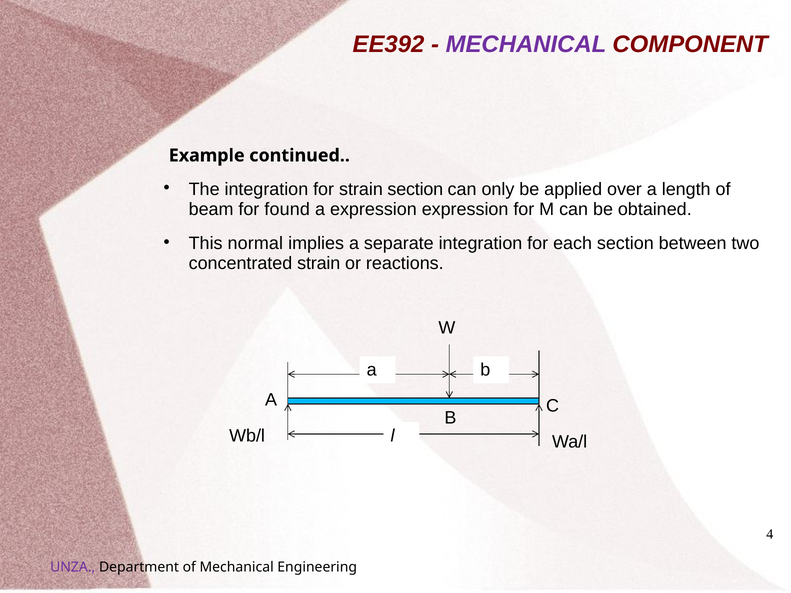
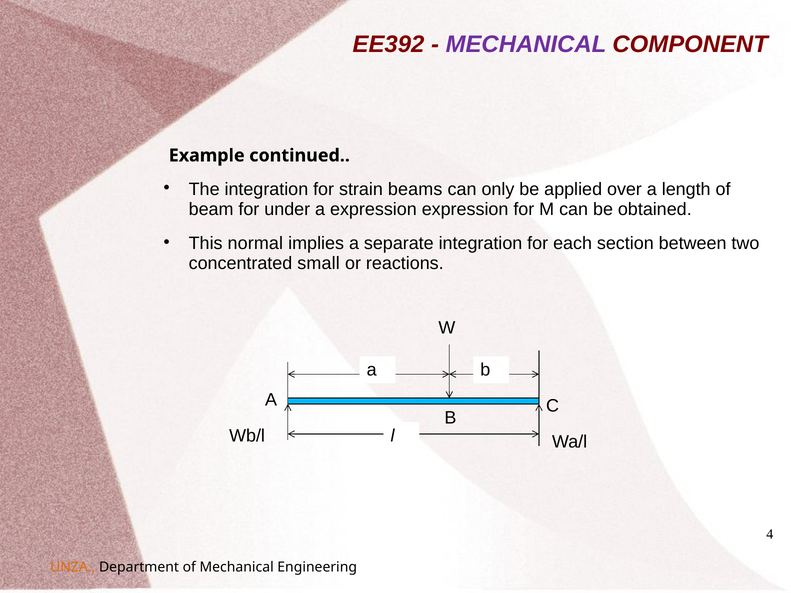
strain section: section -> beams (415, 189)
found: found -> under (287, 209)
concentrated strain: strain -> small (319, 264)
UNZA colour: purple -> orange (73, 567)
